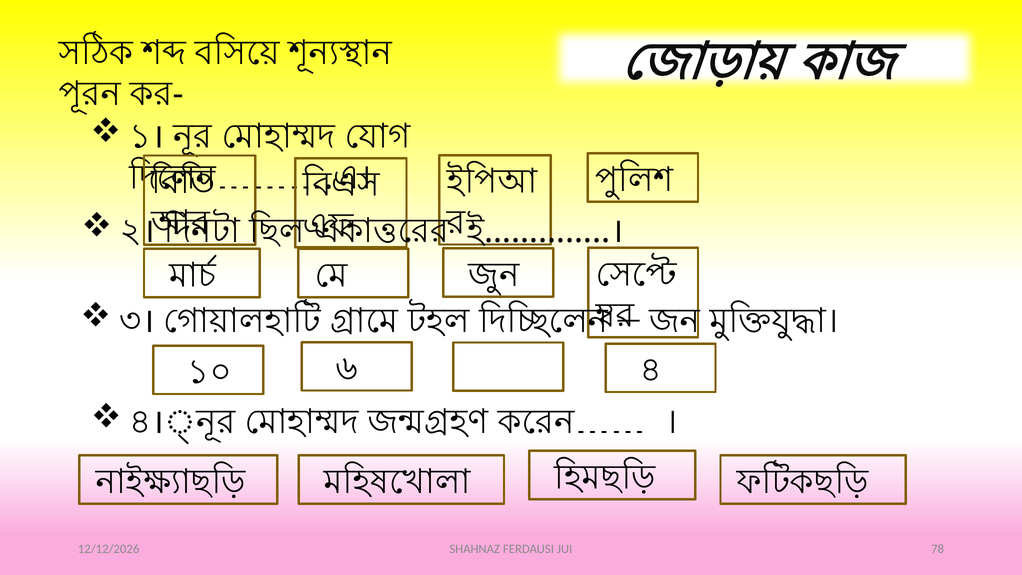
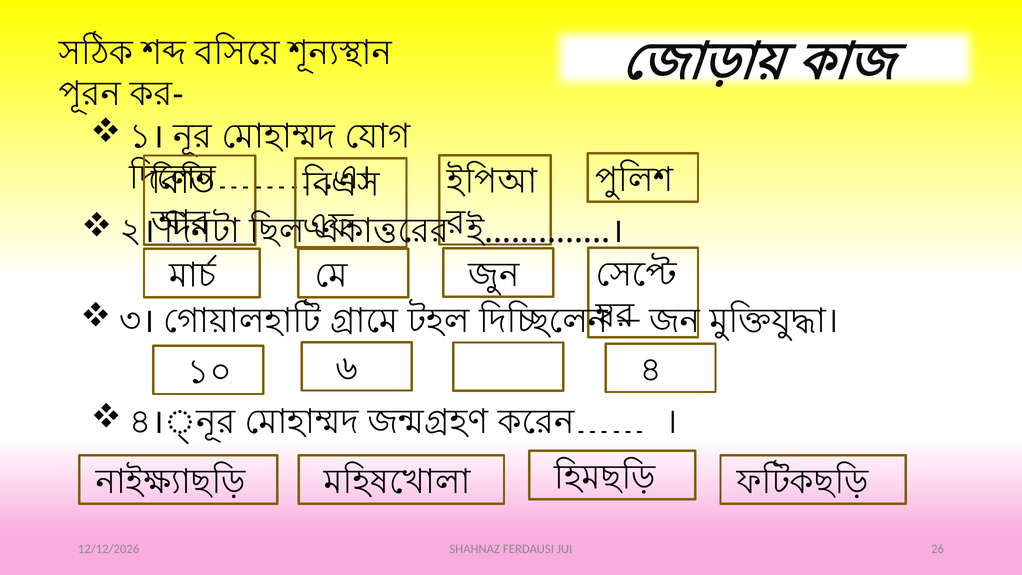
78: 78 -> 26 (938, 549)
